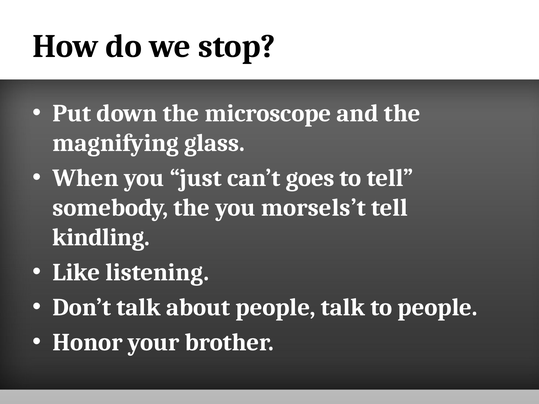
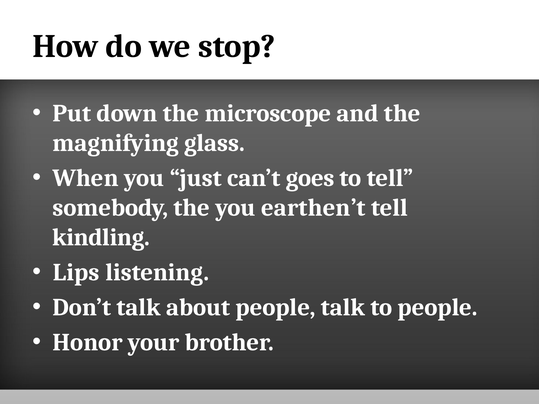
morsels’t: morsels’t -> earthen’t (313, 208)
Like: Like -> Lips (76, 273)
